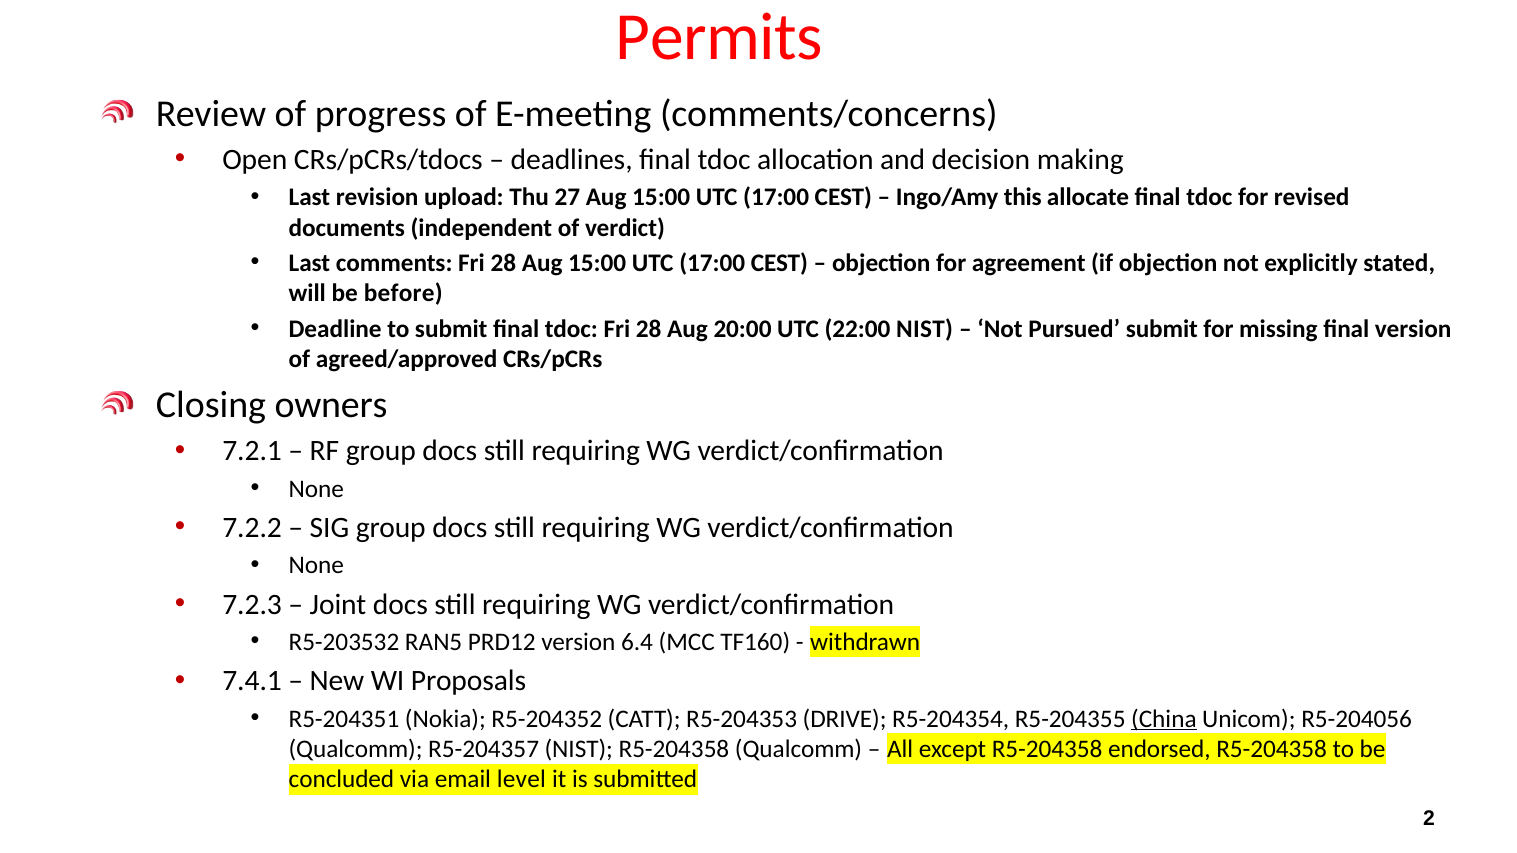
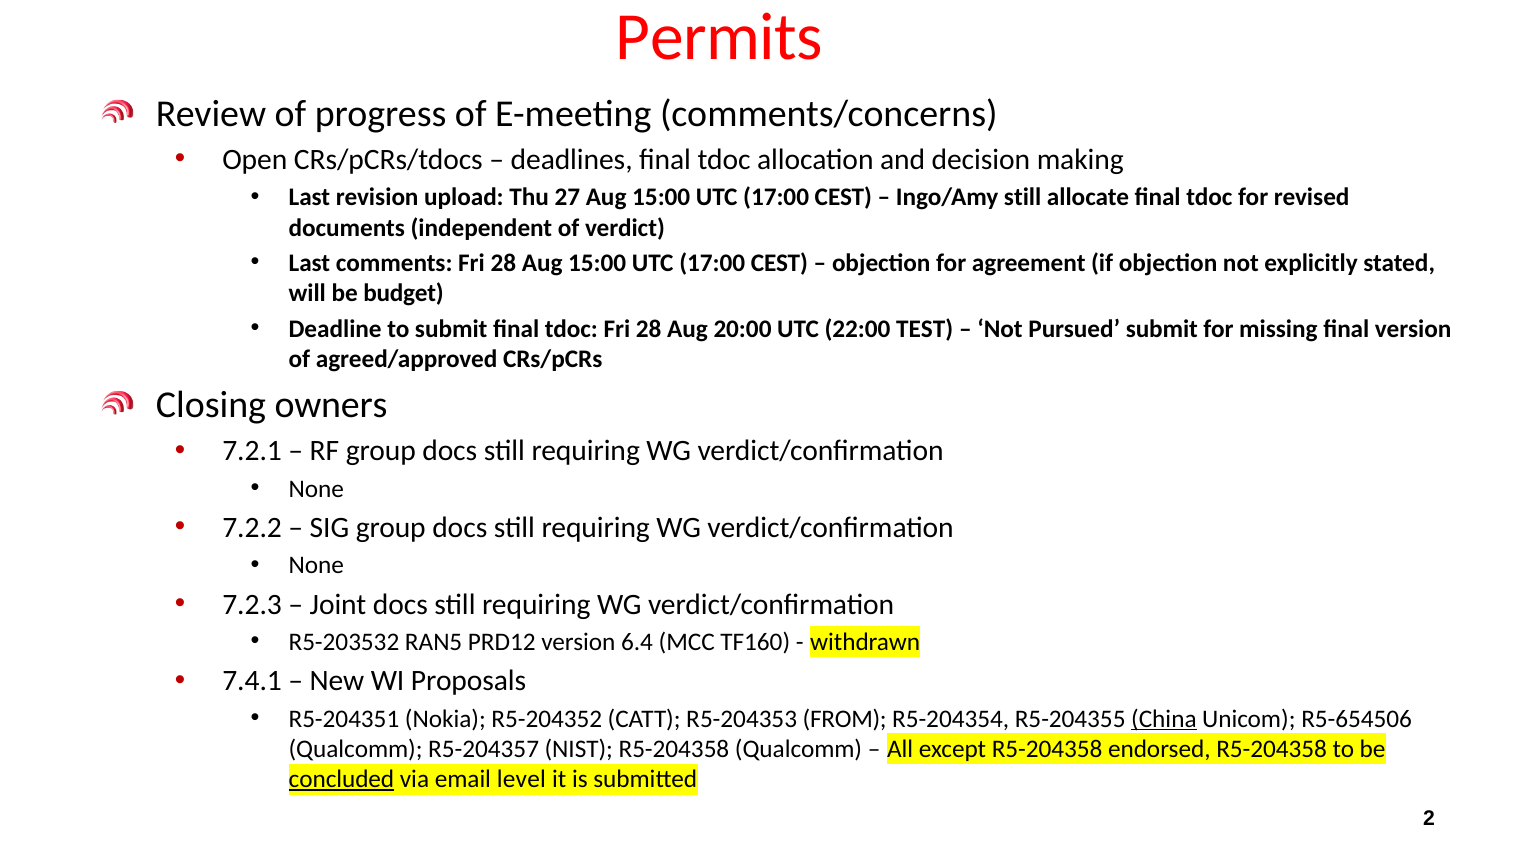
Ingo/Amy this: this -> still (1023, 197)
before: before -> budget (403, 293)
22:00 NIST: NIST -> TEST (925, 329)
DRIVE: DRIVE -> FROM (845, 719)
R5-204056: R5-204056 -> R5-654506 (1357, 719)
concluded underline: none -> present (341, 780)
